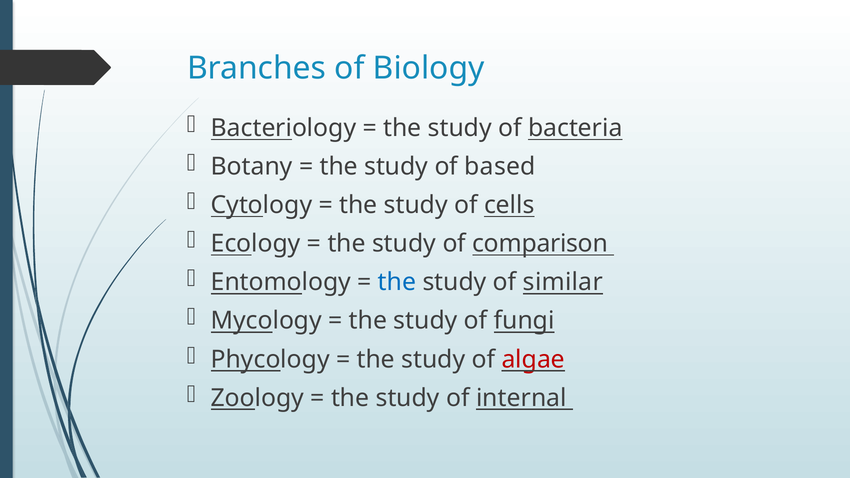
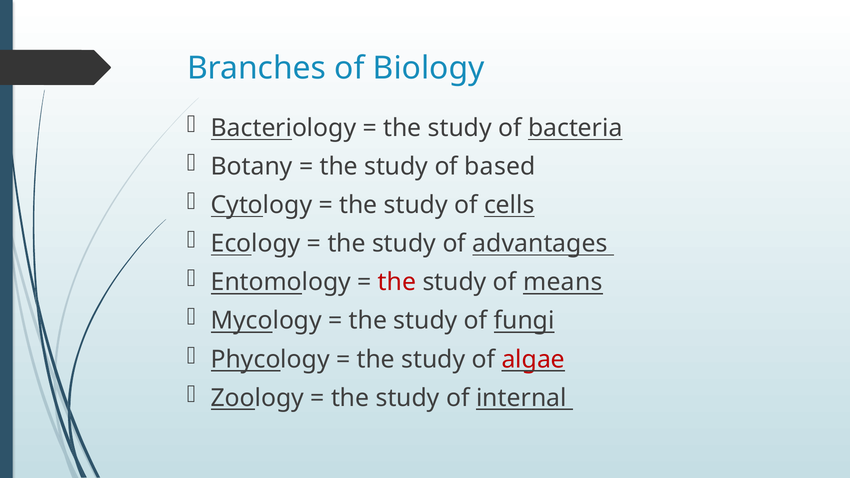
comparison: comparison -> advantages (540, 244)
the colour: blue -> red (397, 282)
similar: similar -> means (563, 282)
